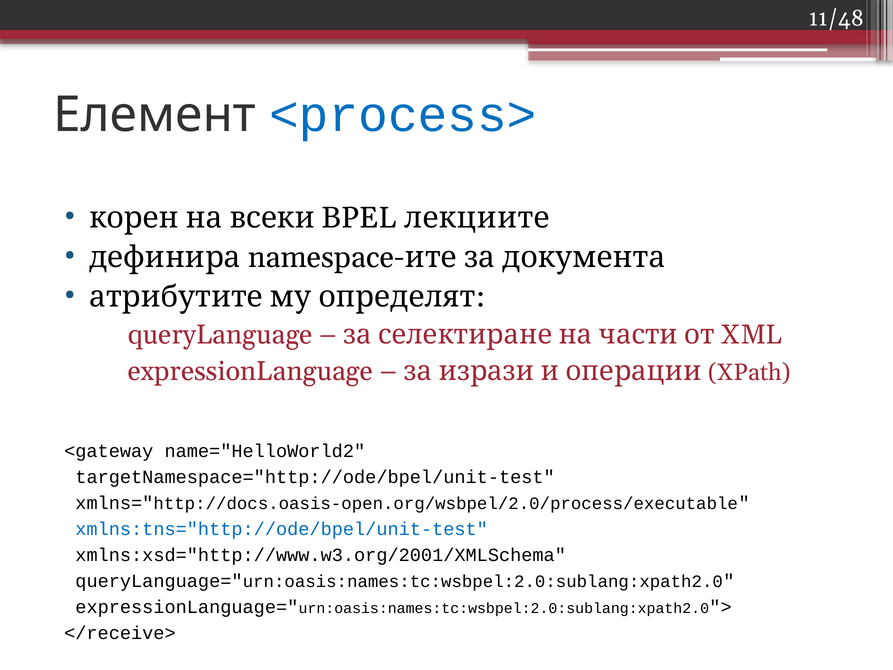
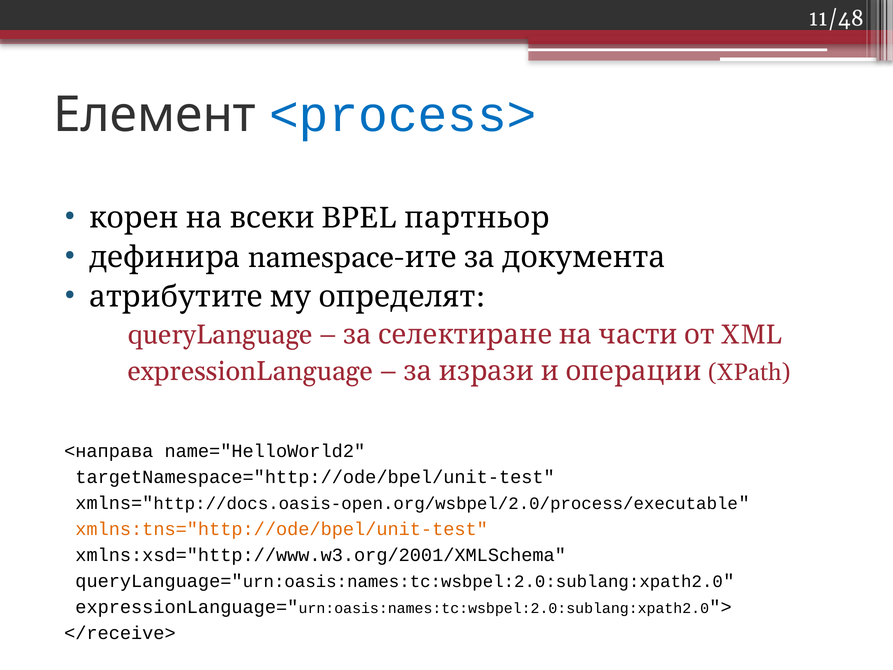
лекциите: лекциите -> партньор (477, 218)
<gateway: <gateway -> <направа (109, 451)
xmlns:tns="http://ode/bpel/unit-test colour: blue -> orange (282, 529)
